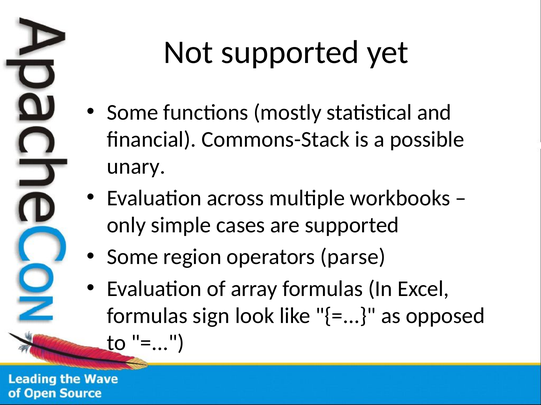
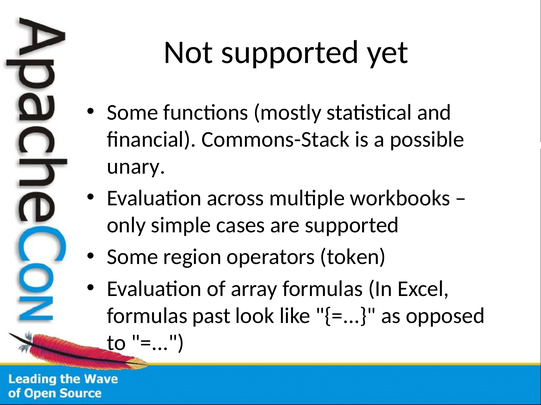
parse: parse -> token (353, 257)
sign: sign -> past (211, 316)
